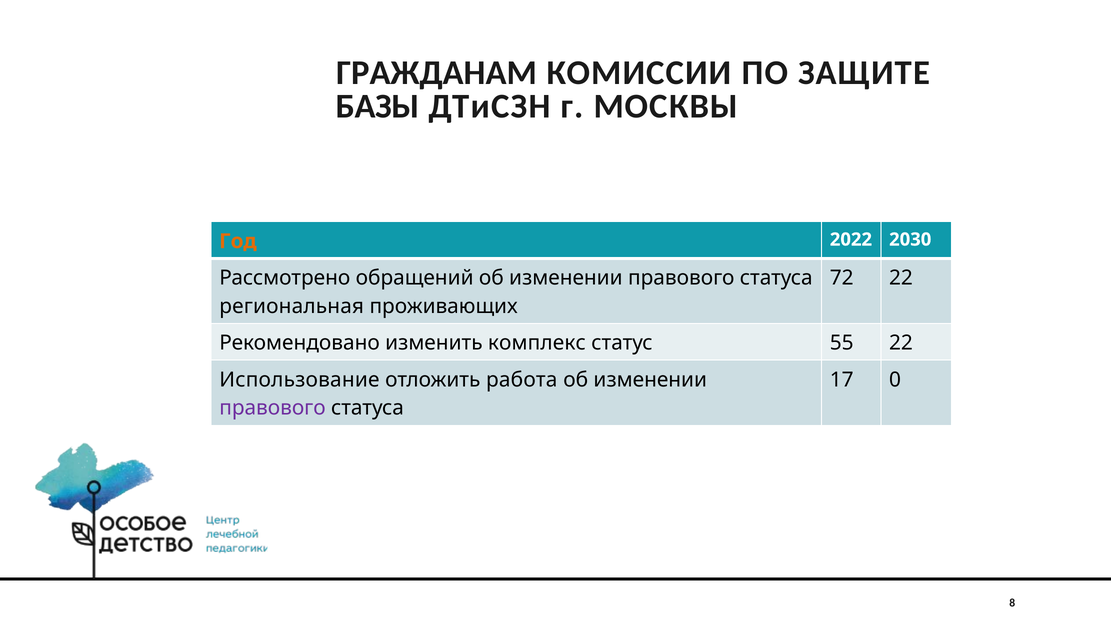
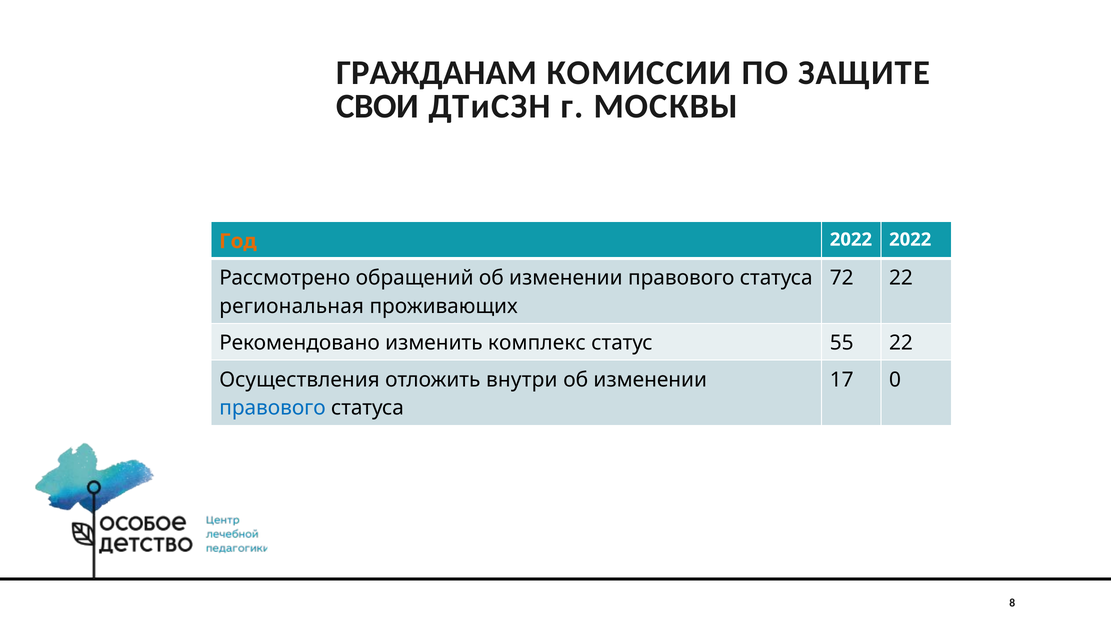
БАЗЫ: БАЗЫ -> СВОИ (378, 106)
2022 2030: 2030 -> 2022 (910, 240)
Использование: Использование -> Осуществления (300, 380)
работа: работа -> внутри (522, 380)
правового colour: purple -> blue (272, 408)
